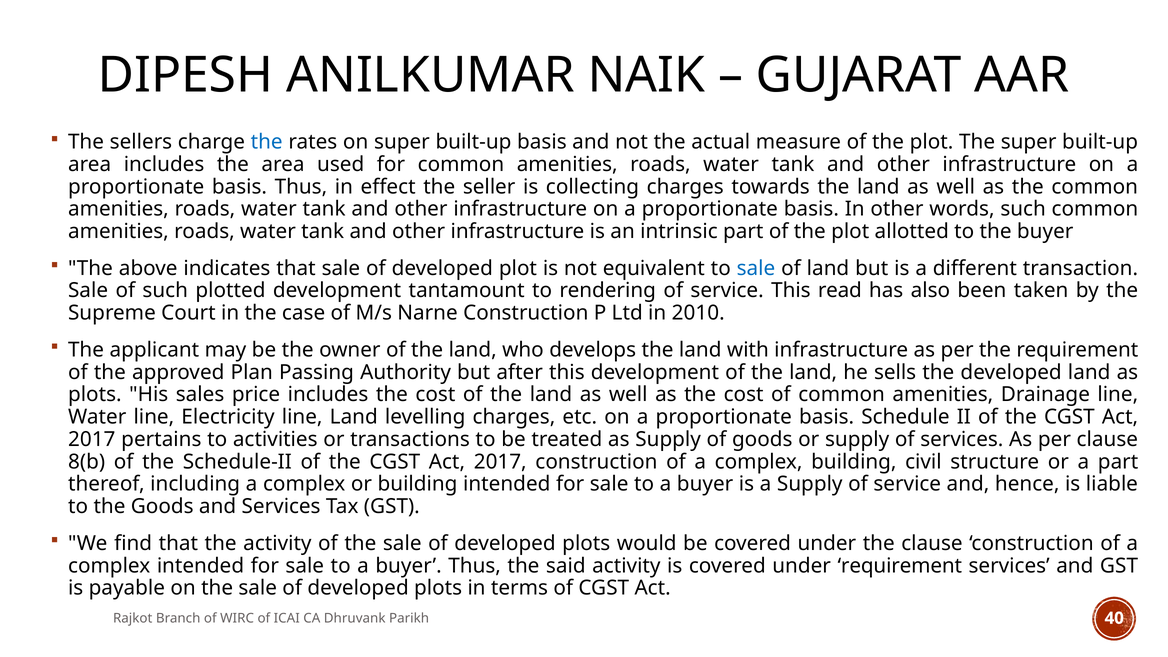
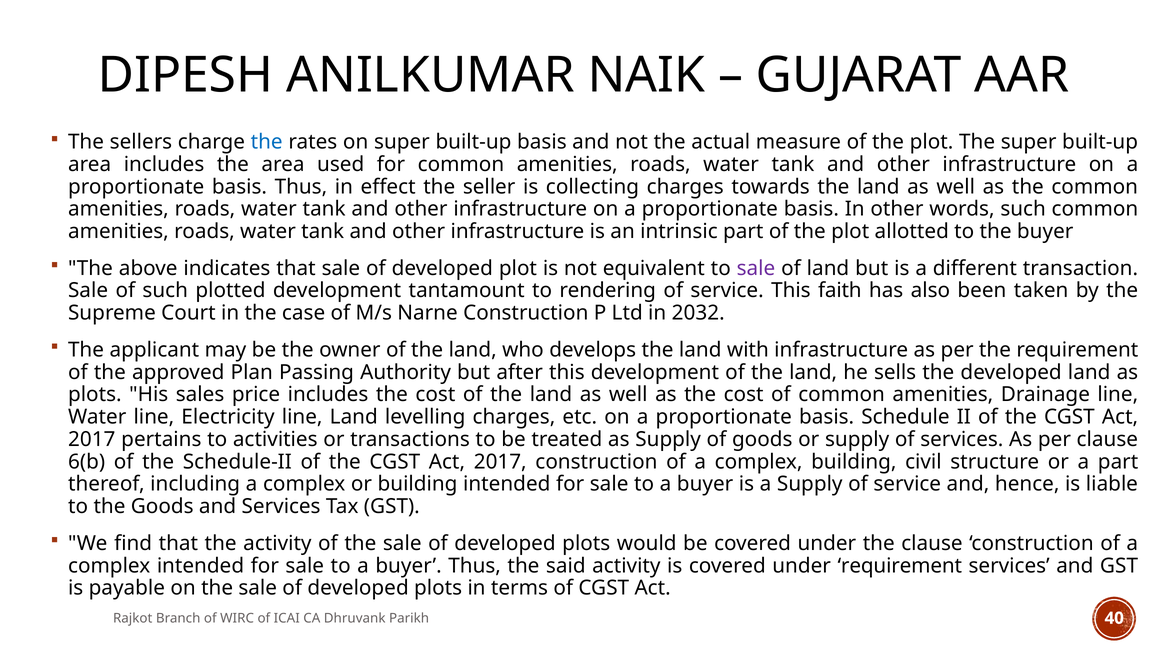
sale colour: blue -> purple (756, 268)
read: read -> faith (840, 291)
2010: 2010 -> 2032 (698, 313)
8(b: 8(b -> 6(b (87, 462)
